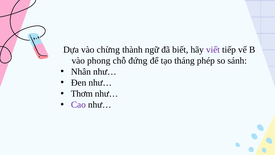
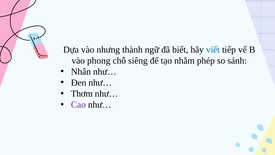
chừng: chừng -> nhưng (108, 49)
viết colour: purple -> blue (213, 49)
đứng: đứng -> siêng (138, 60)
tháng: tháng -> nhằm (184, 60)
